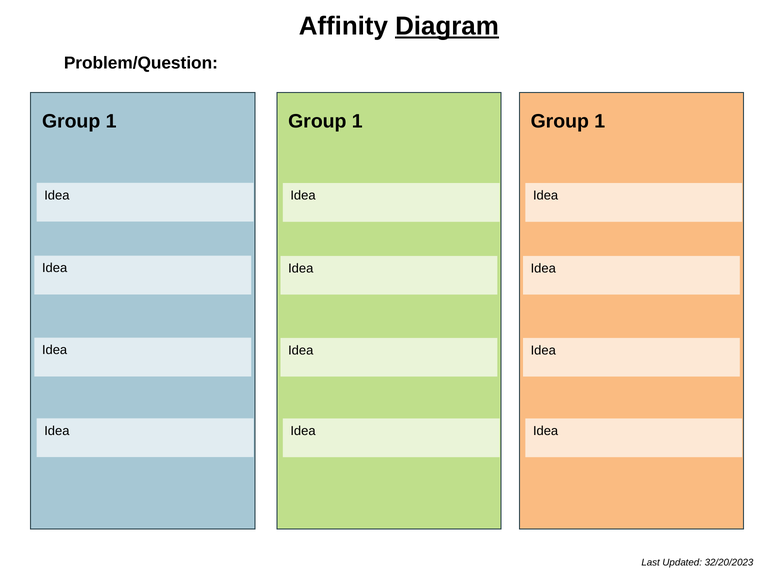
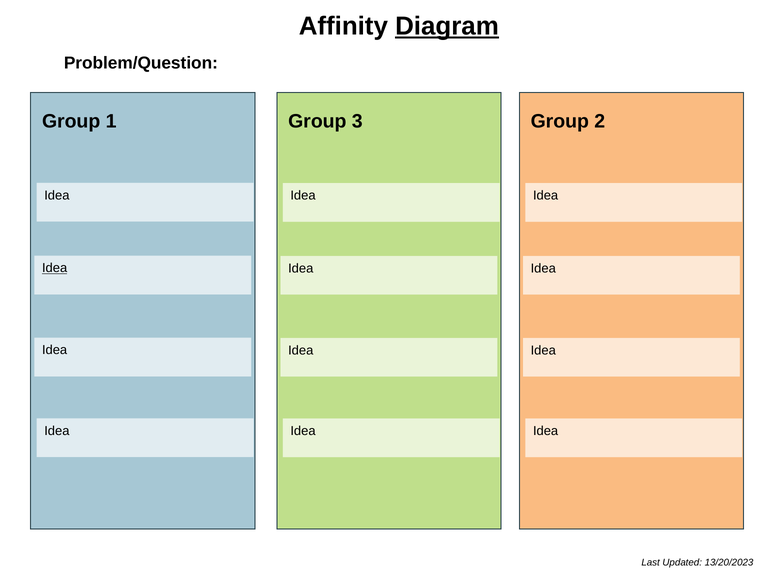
1: 1 -> 3 (357, 121)
1: 1 -> 2 (600, 121)
Idea underline: none -> present (55, 268)
32/20/2023: 32/20/2023 -> 13/20/2023 (729, 563)
